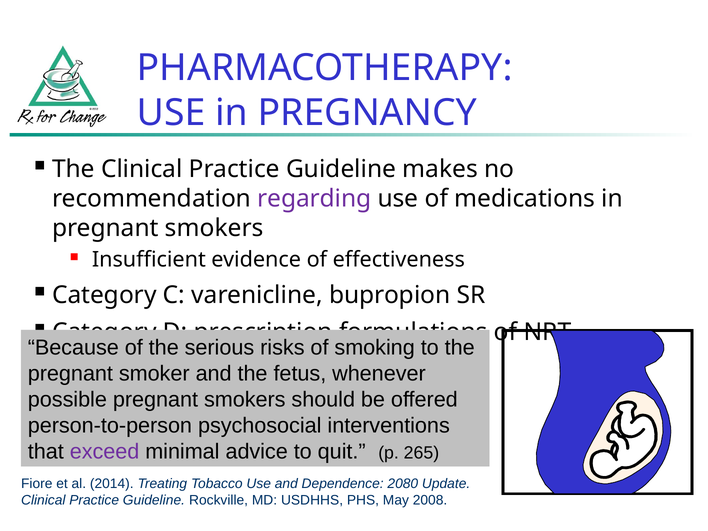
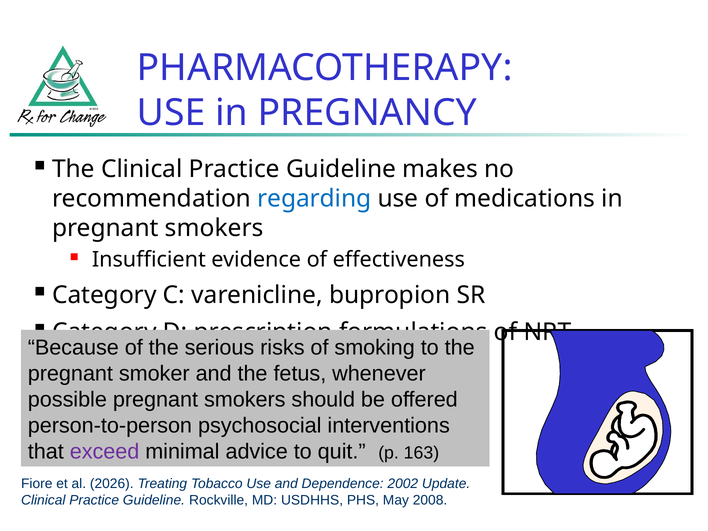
regarding colour: purple -> blue (314, 198)
265: 265 -> 163 (421, 453)
2014: 2014 -> 2026 (112, 484)
2080: 2080 -> 2002 (403, 484)
